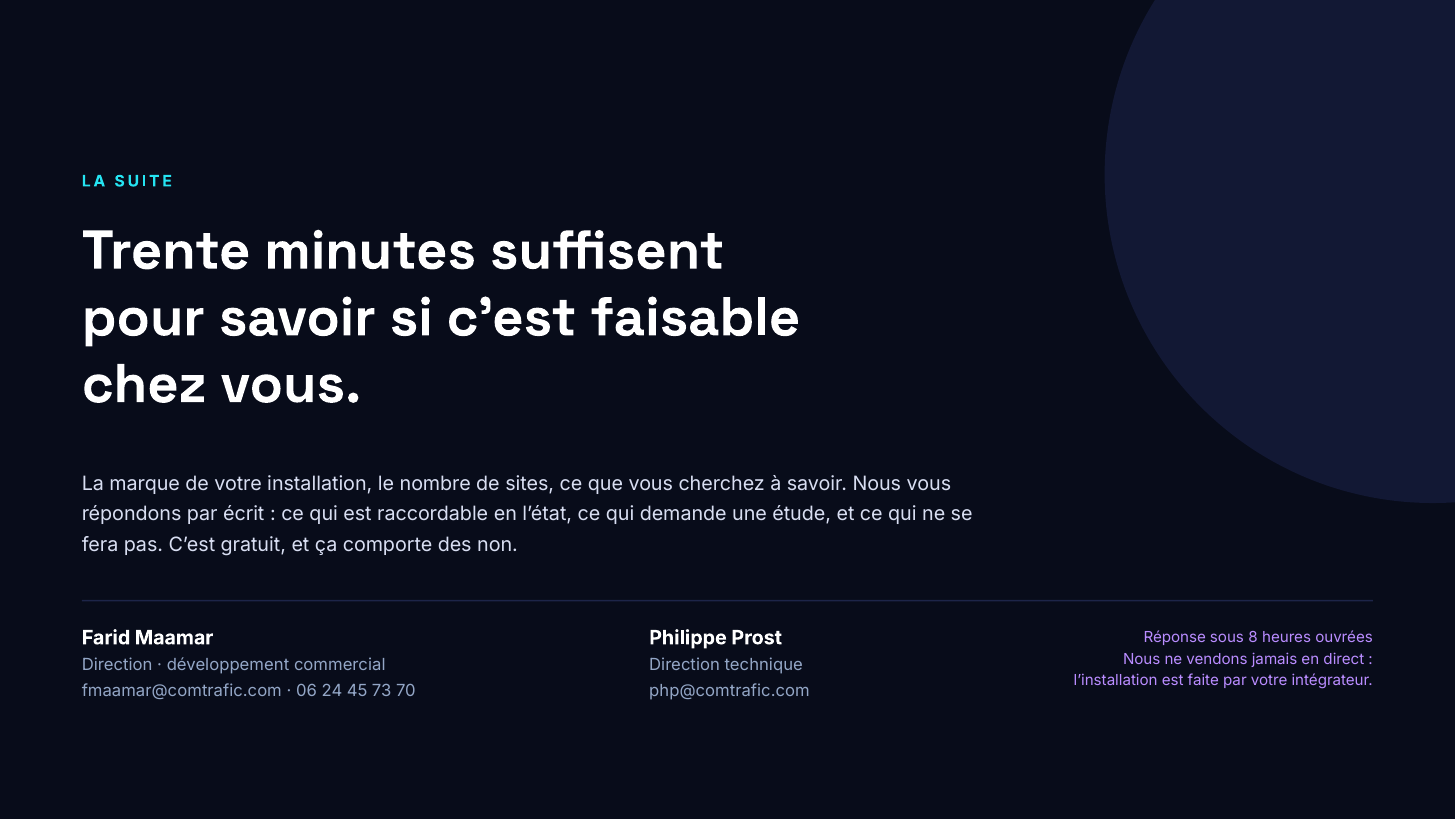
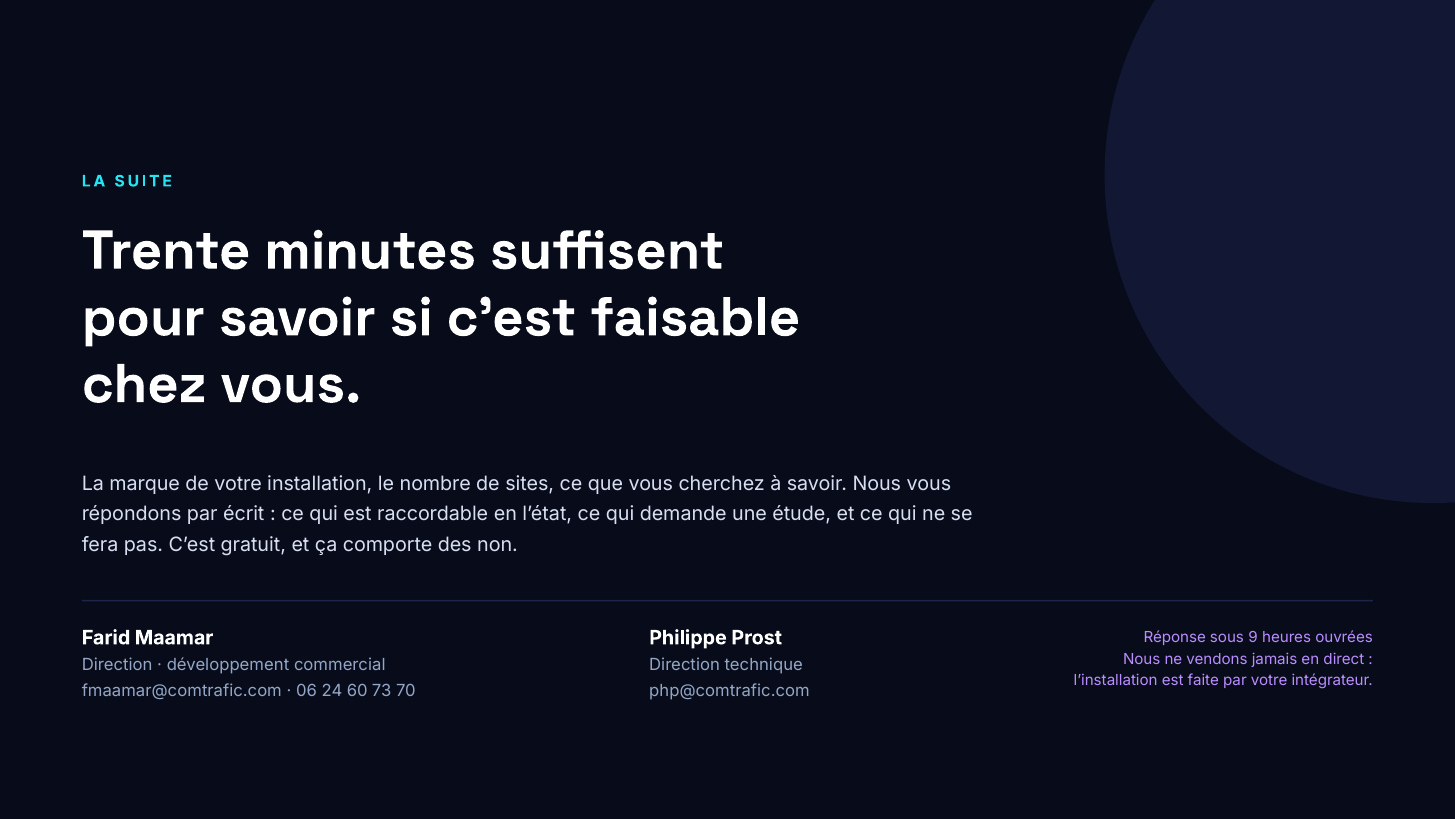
8: 8 -> 9 (1253, 637)
45: 45 -> 60 (357, 691)
